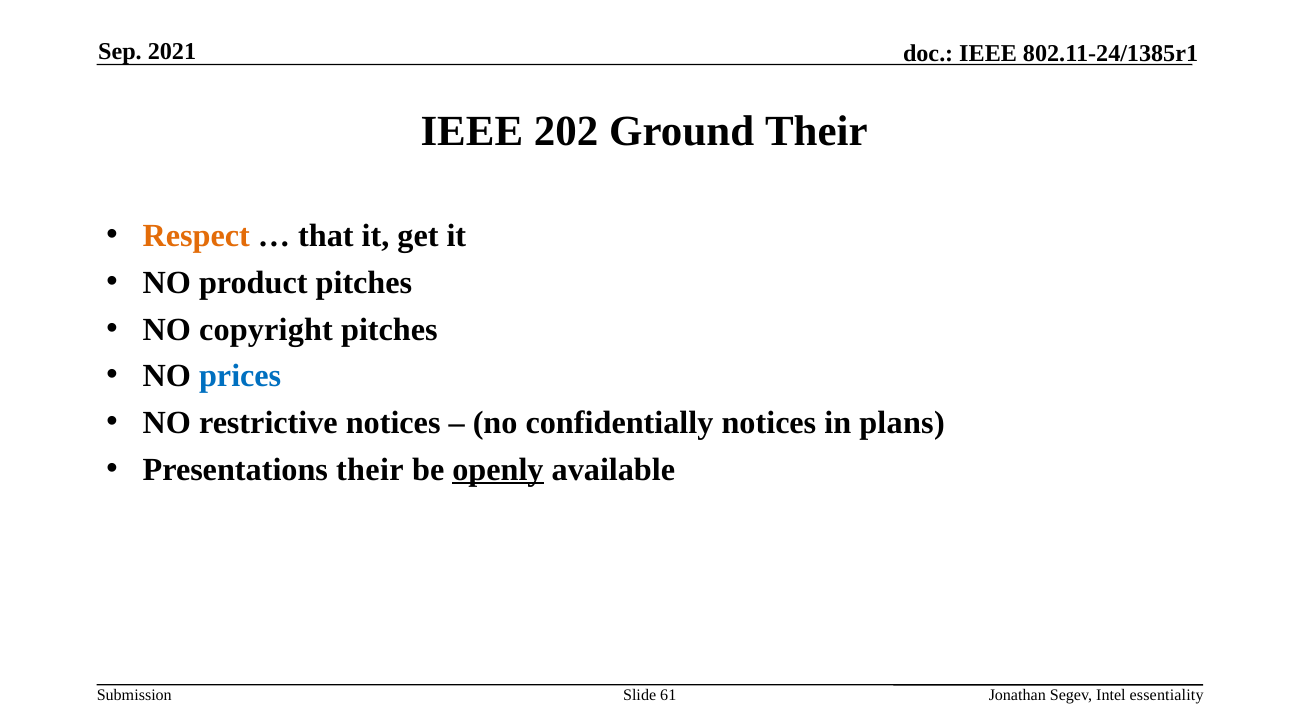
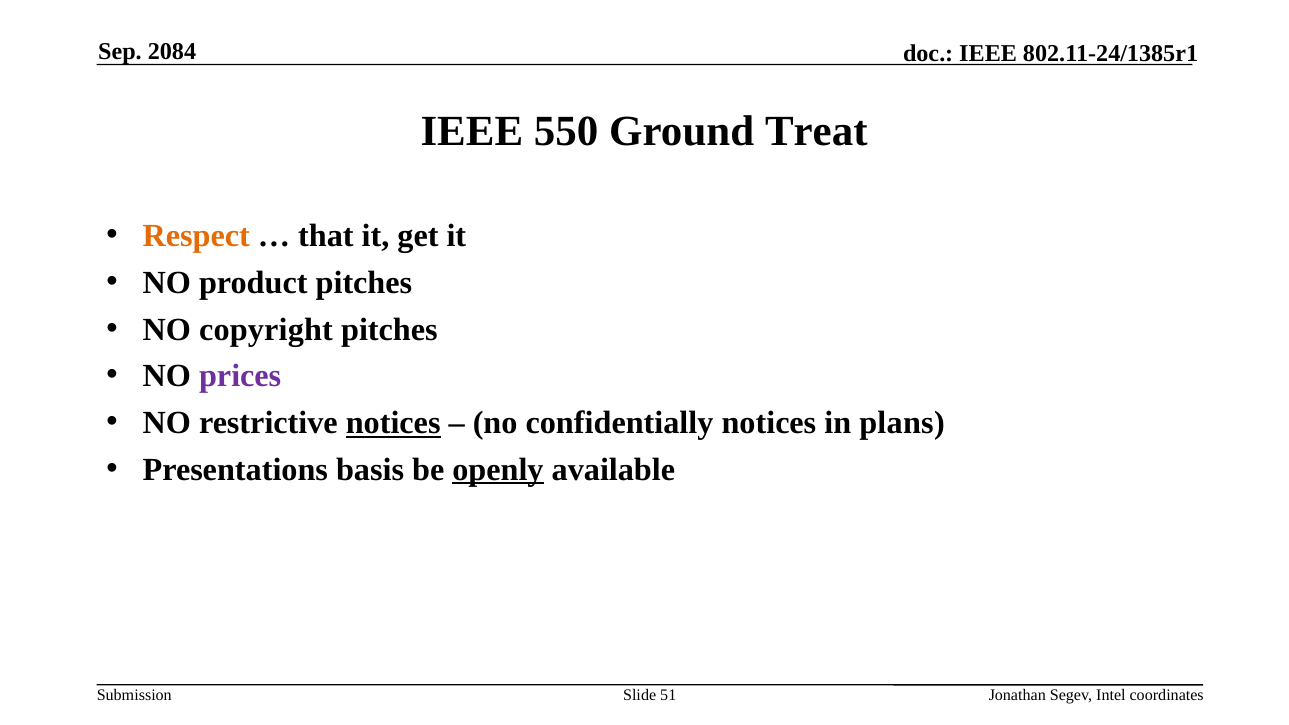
2021: 2021 -> 2084 (172, 51)
202: 202 -> 550 (566, 132)
Ground Their: Their -> Treat (816, 132)
prices colour: blue -> purple (240, 376)
notices underline: none -> present (393, 423)
Presentations their: their -> basis (370, 470)
61: 61 -> 51 (668, 695)
essentiality: essentiality -> coordinates (1167, 695)
